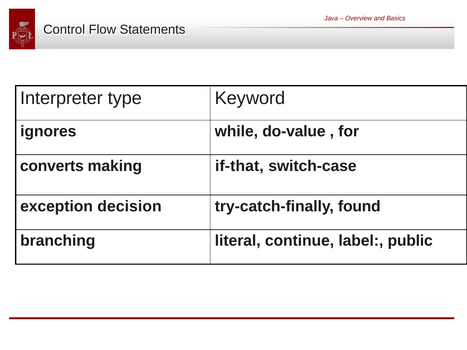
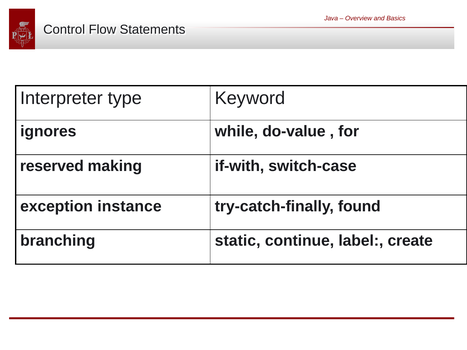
converts: converts -> reserved (52, 166)
if-that: if-that -> if-with (240, 166)
decision: decision -> instance (130, 206)
literal: literal -> static (238, 241)
public: public -> create (410, 241)
